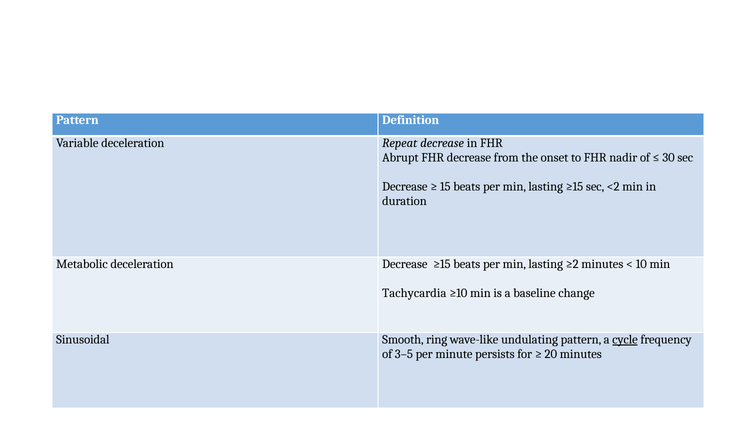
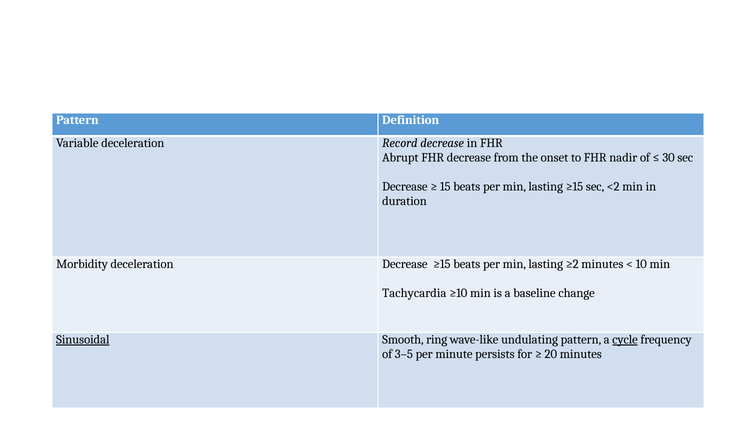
Repeat: Repeat -> Record (400, 143)
Metabolic: Metabolic -> Morbidity (82, 264)
Sinusoidal underline: none -> present (83, 340)
